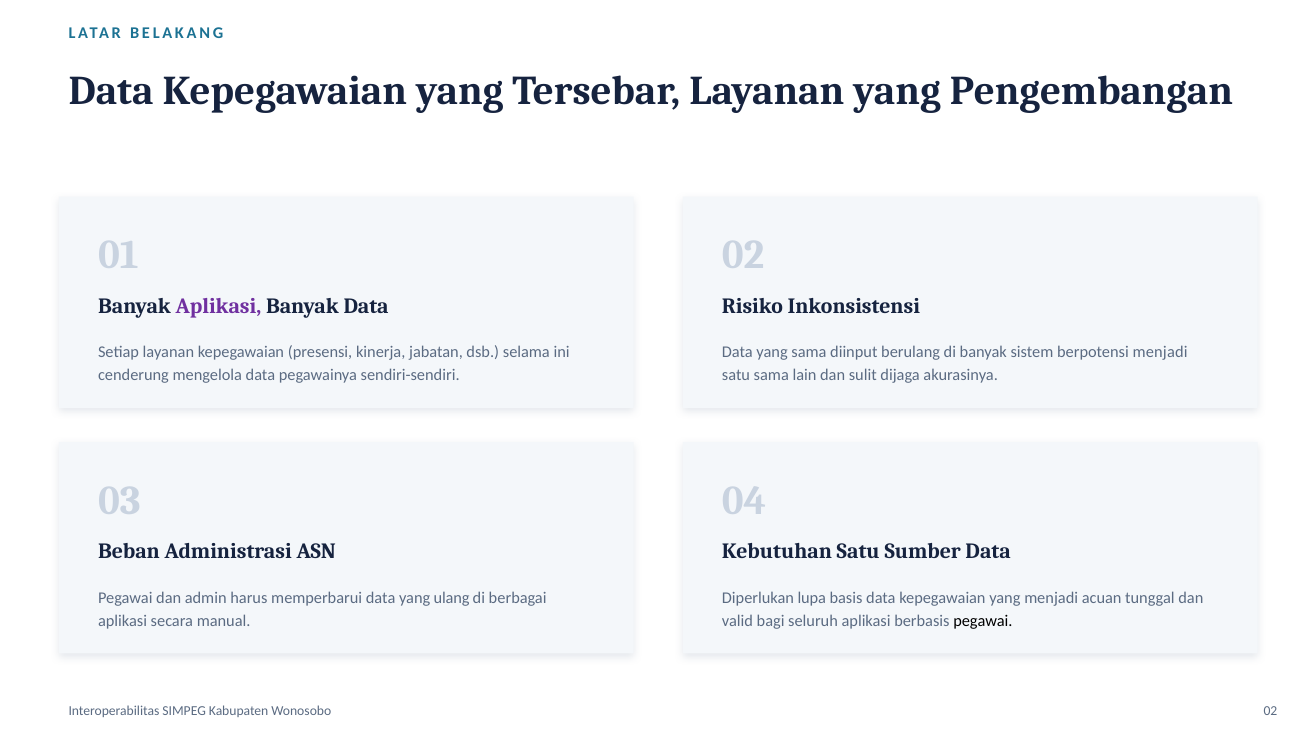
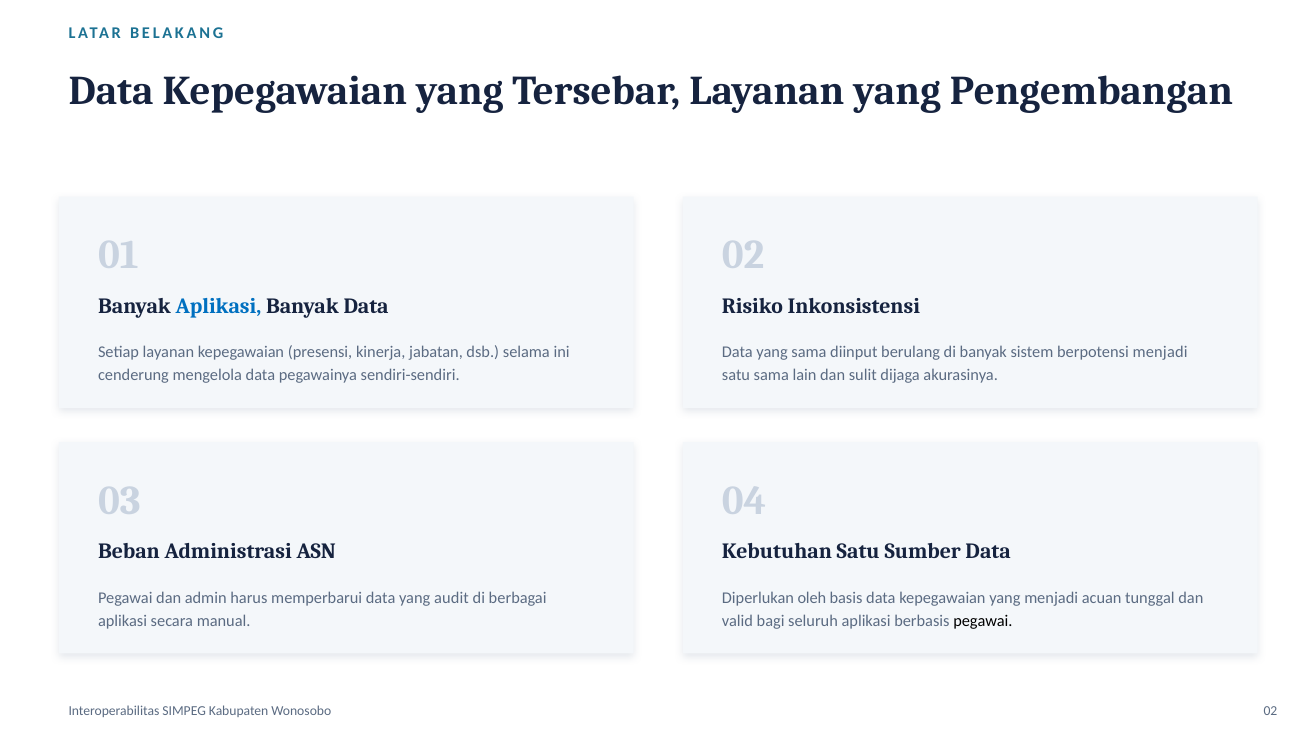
Aplikasi colour: purple -> blue (218, 306)
ulang: ulang -> audit (451, 598)
lupa: lupa -> oleh (812, 598)
